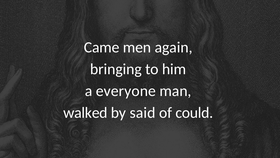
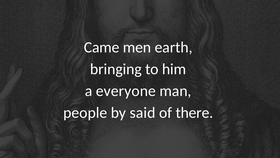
again: again -> earth (174, 47)
walked: walked -> people (85, 112)
could: could -> there (194, 112)
